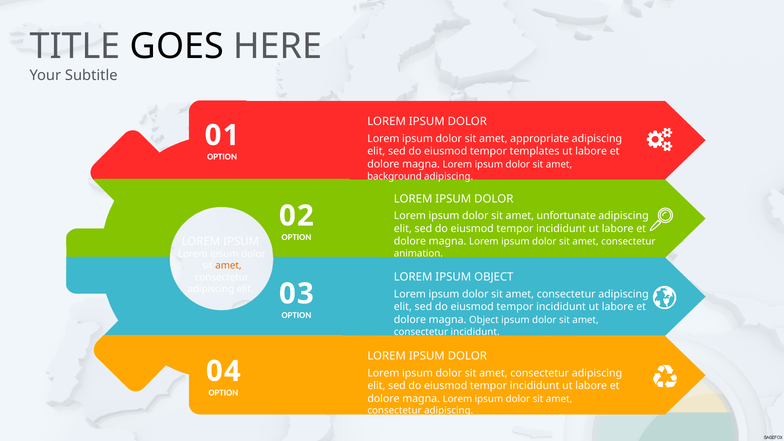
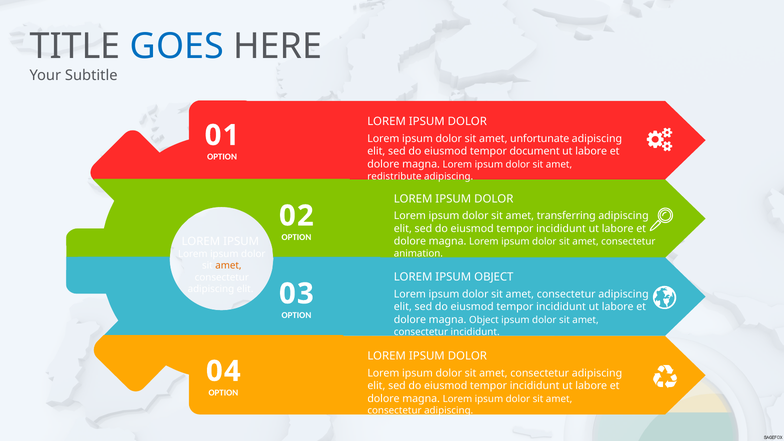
GOES colour: black -> blue (177, 47)
appropriate: appropriate -> unfortunate (540, 139)
templates: templates -> document (535, 151)
background: background -> redistribute (394, 176)
unfortunate: unfortunate -> transferring (566, 216)
